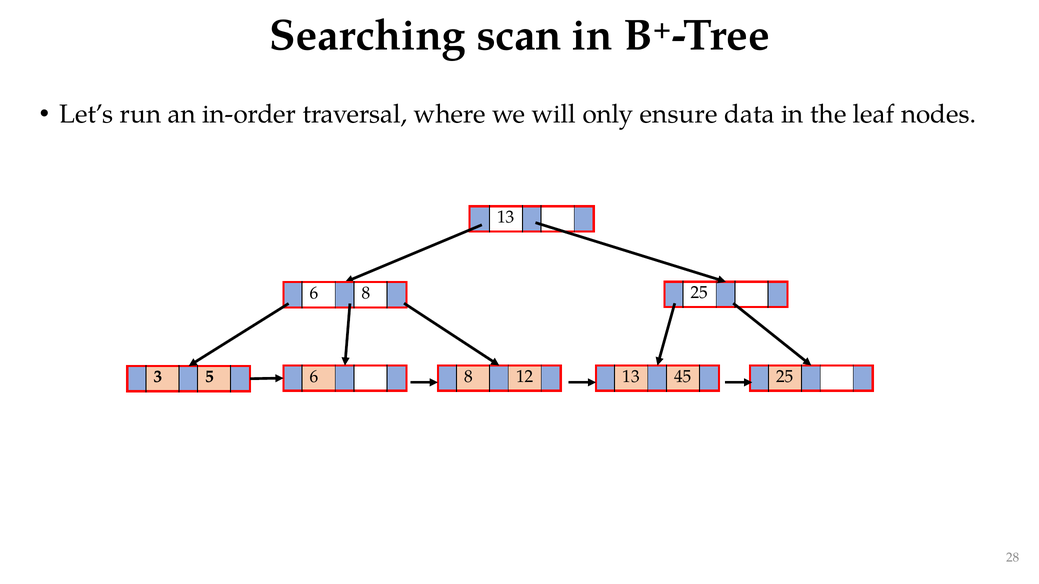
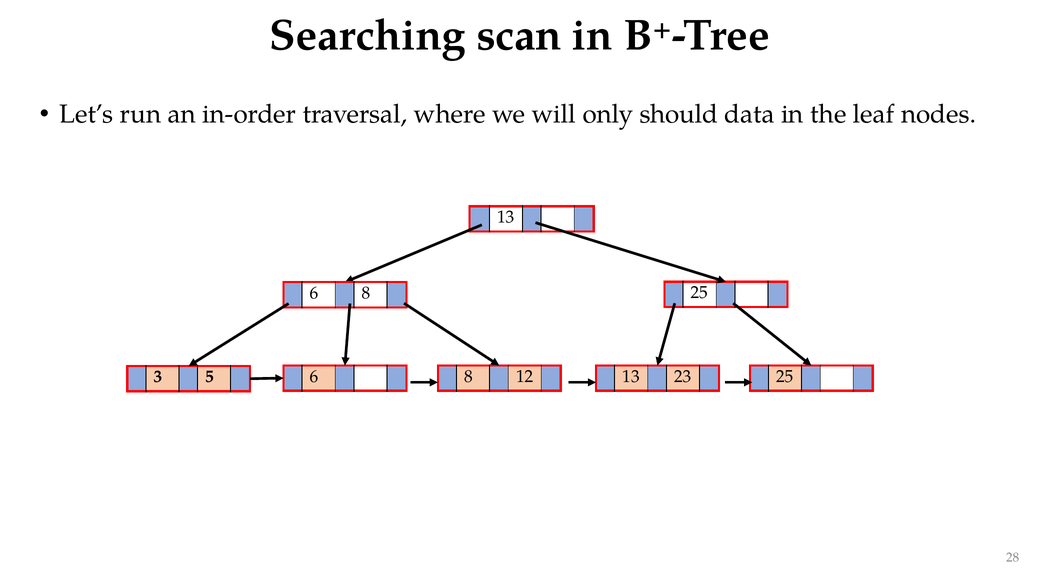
ensure: ensure -> should (679, 114)
45: 45 -> 23 (683, 377)
